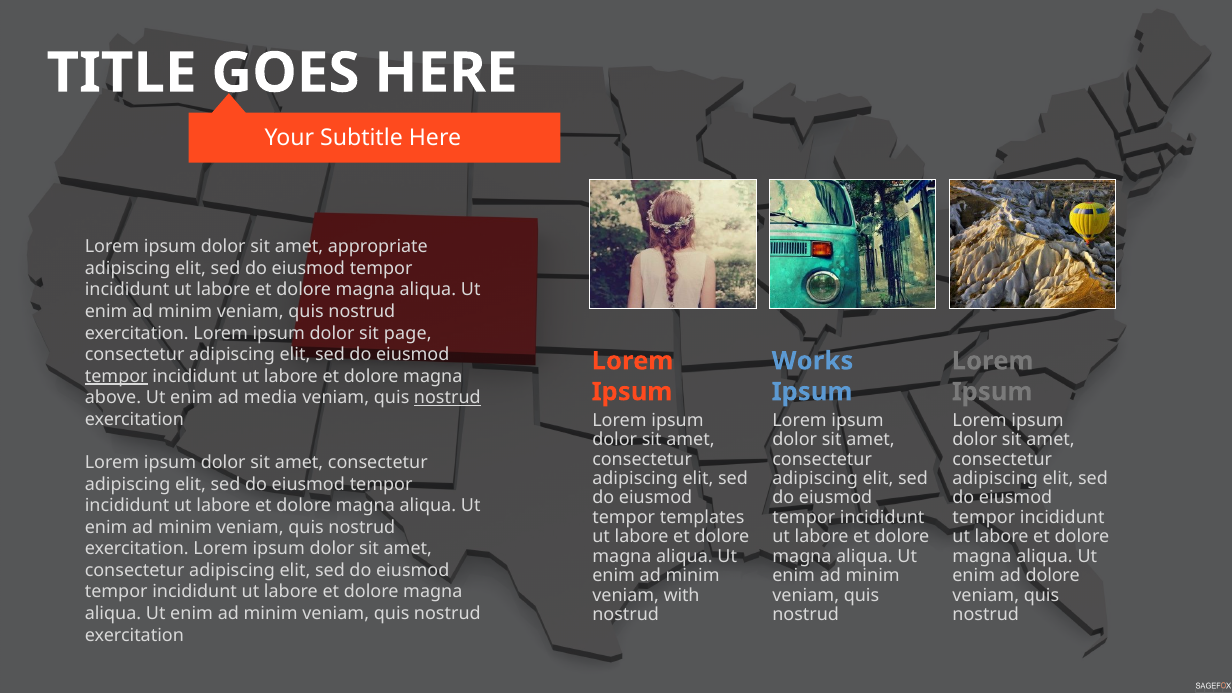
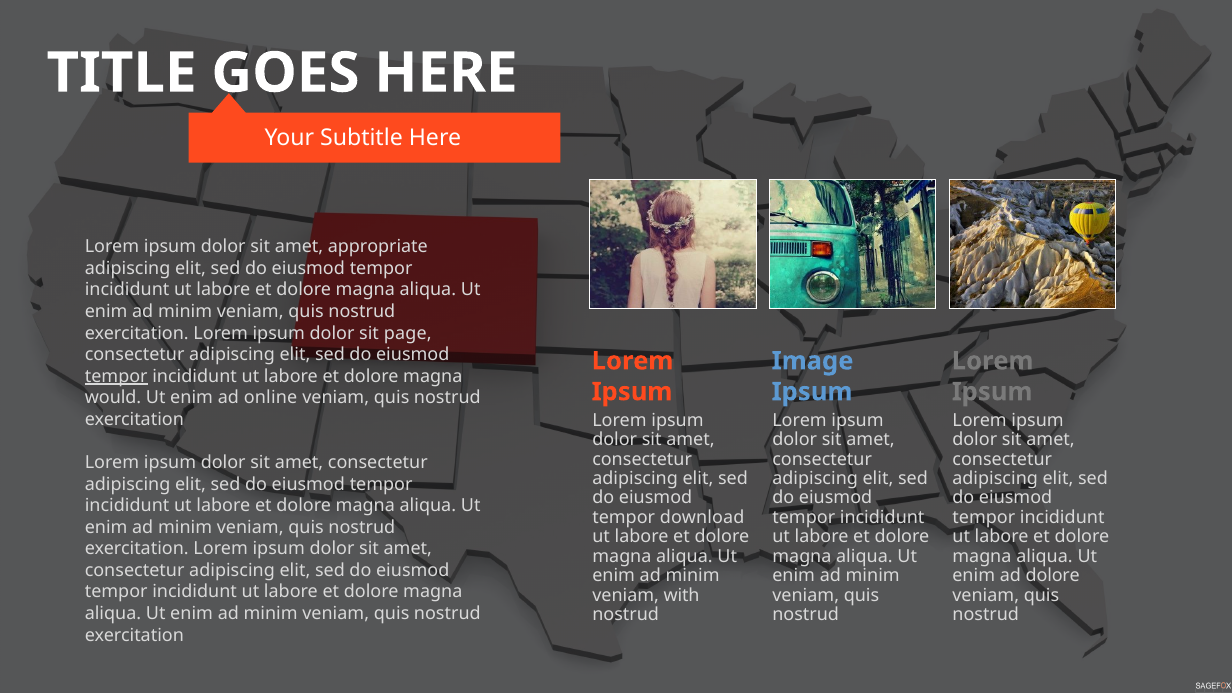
Works: Works -> Image (813, 361)
above: above -> would (113, 398)
media: media -> online (271, 398)
nostrud underline: present -> none (447, 398)
templates: templates -> download (702, 517)
